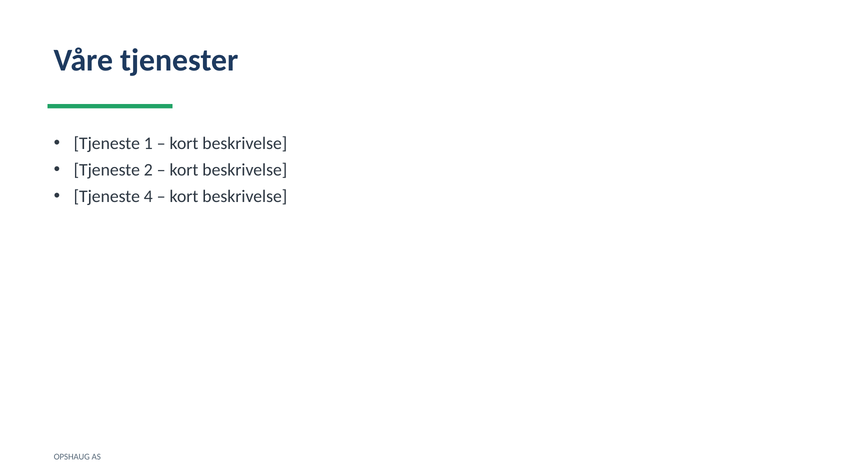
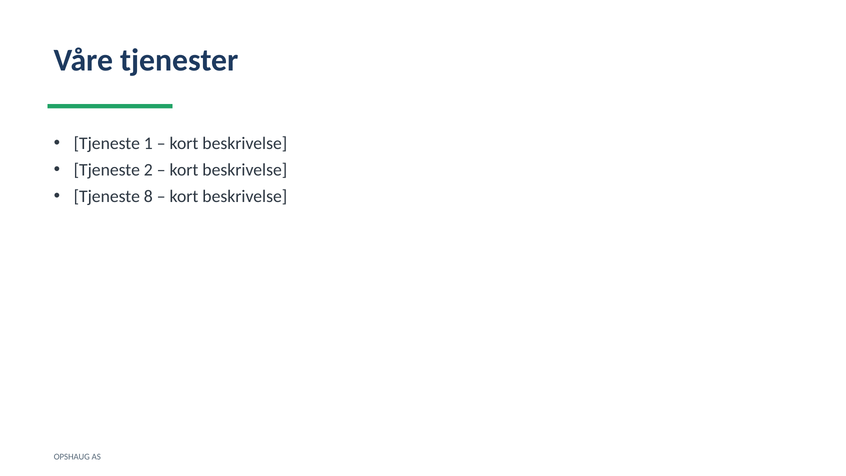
4: 4 -> 8 (148, 196)
